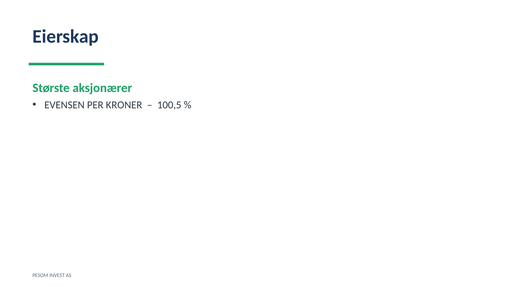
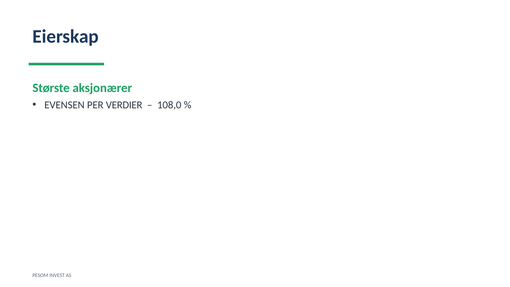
KRONER: KRONER -> VERDIER (124, 105)
100,5: 100,5 -> 108,0 (169, 105)
